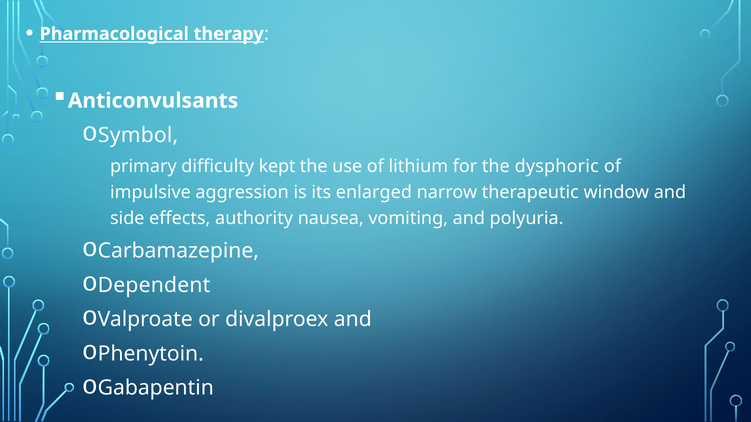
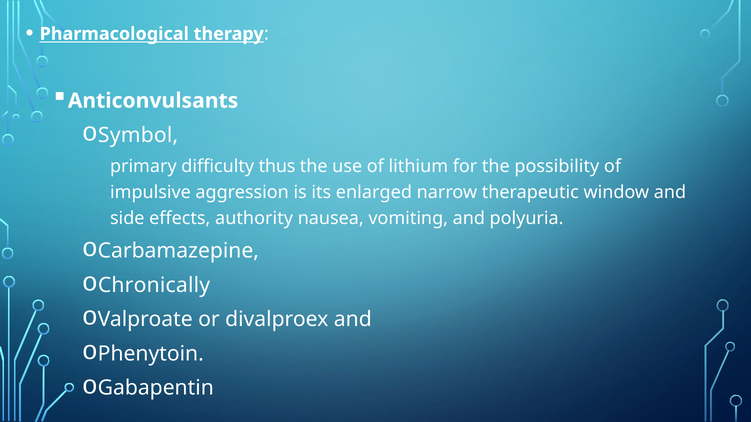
kept: kept -> thus (277, 167)
dysphoric: dysphoric -> possibility (557, 167)
Dependent: Dependent -> Chronically (154, 285)
